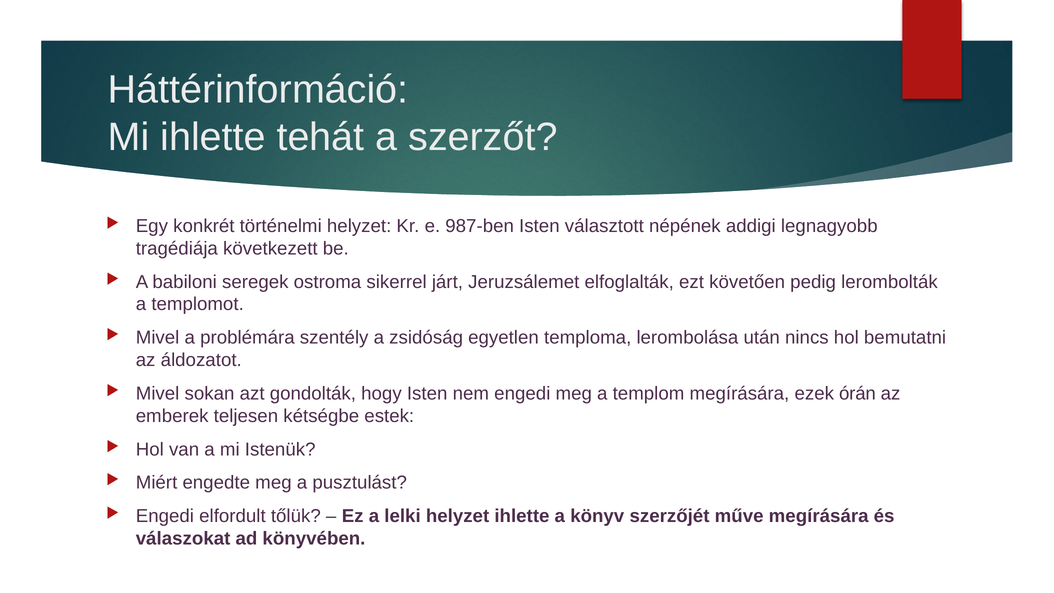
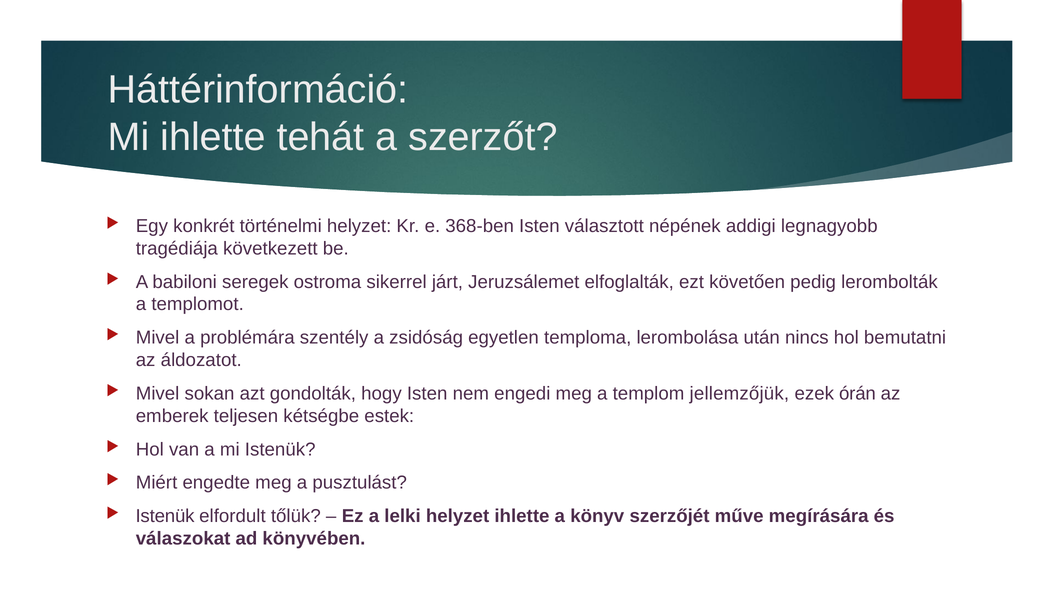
987-ben: 987-ben -> 368-ben (480, 226)
templom megírására: megírására -> jellemzőjük (739, 393)
Engedi: Engedi -> Istenük (165, 516)
